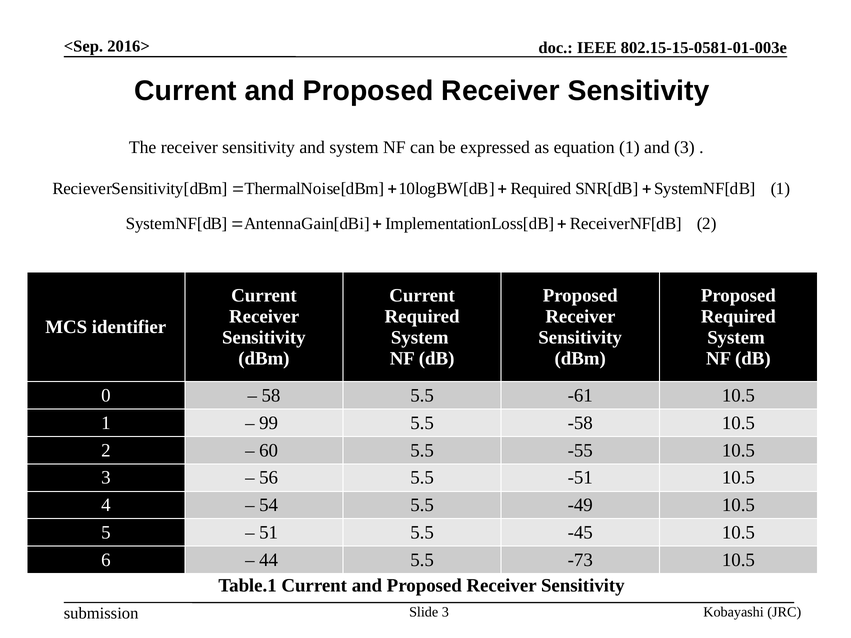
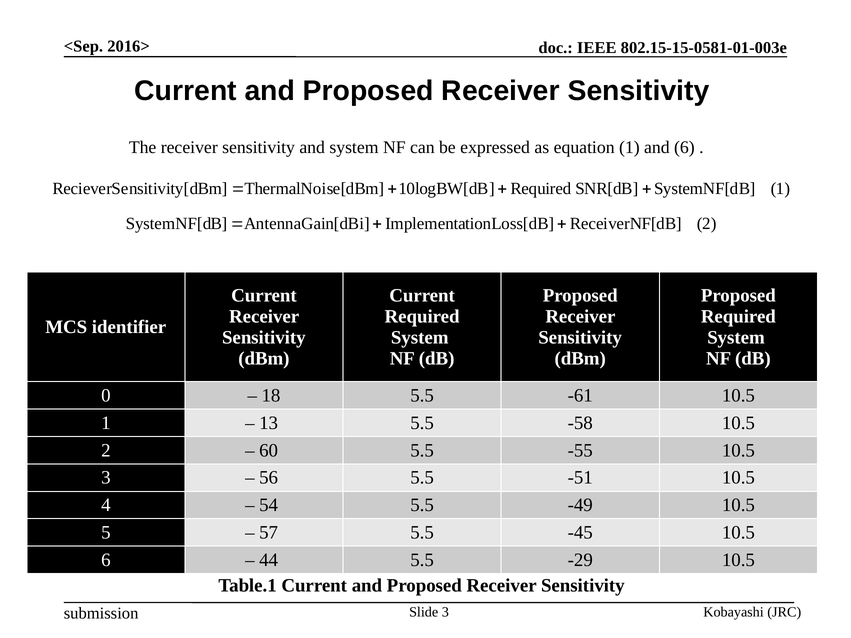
and 3: 3 -> 6 (684, 148)
58: 58 -> 18 (271, 396)
99: 99 -> 13 (269, 423)
51: 51 -> 57 (269, 533)
-73: -73 -> -29 (580, 560)
